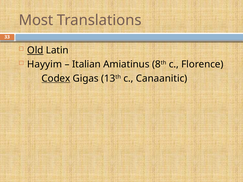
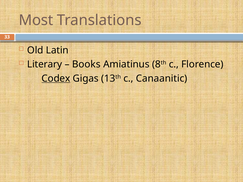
Old underline: present -> none (35, 50)
Hayyim: Hayyim -> Literary (45, 64)
Italian: Italian -> Books (86, 64)
